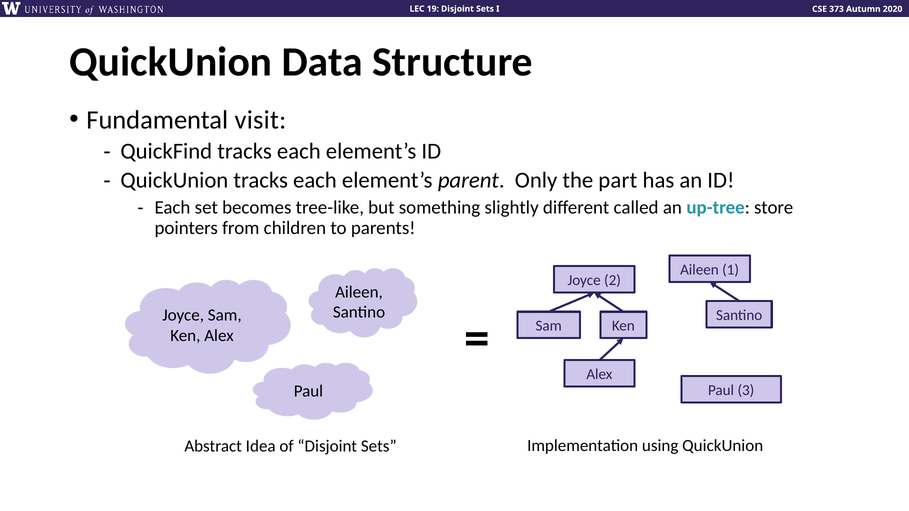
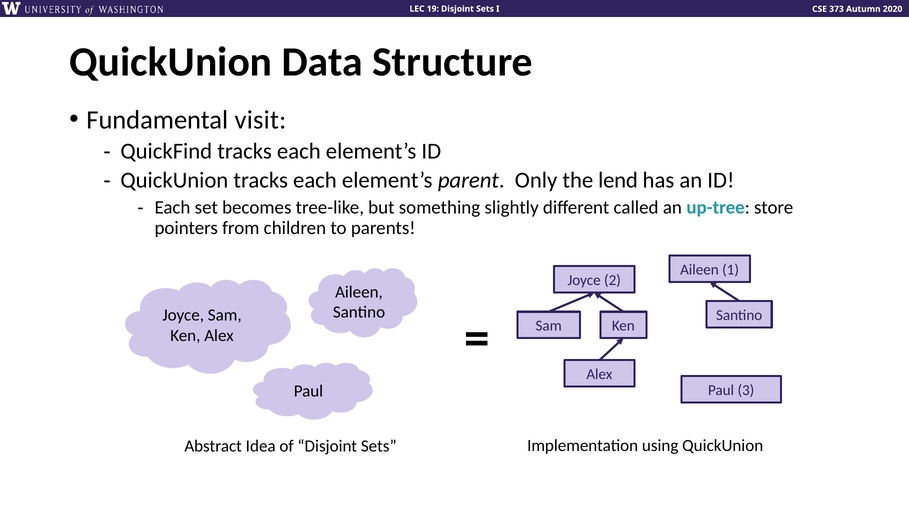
part: part -> lend (618, 180)
